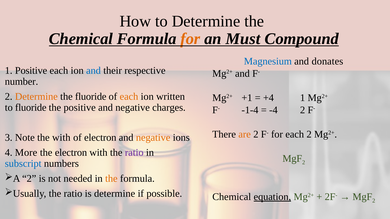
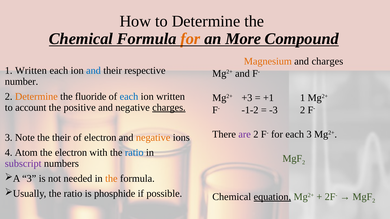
Must: Must -> More (243, 39)
Magnesium colour: blue -> orange (268, 61)
and donates: donates -> charges (327, 61)
1 Positive: Positive -> Written (31, 71)
each colour: orange -> blue (129, 97)
+1: +1 -> +3 (247, 98)
+4: +4 -> +1 (268, 98)
to fluoride: fluoride -> account (31, 108)
charges underline: none -> present (169, 108)
-1-4: -1-4 -> -1-2 (250, 110)
-4: -4 -> -3 (273, 110)
are colour: orange -> purple (245, 134)
each 2: 2 -> 3 (309, 134)
the with: with -> their (61, 138)
More: More -> Atom (26, 153)
ratio colour: purple -> blue (134, 153)
subscript colour: blue -> purple (23, 164)
2: 2 -> 3 (29, 179)
is determine: determine -> phosphide (115, 194)
